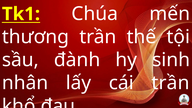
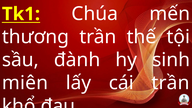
nhân: nhân -> miên (25, 83)
